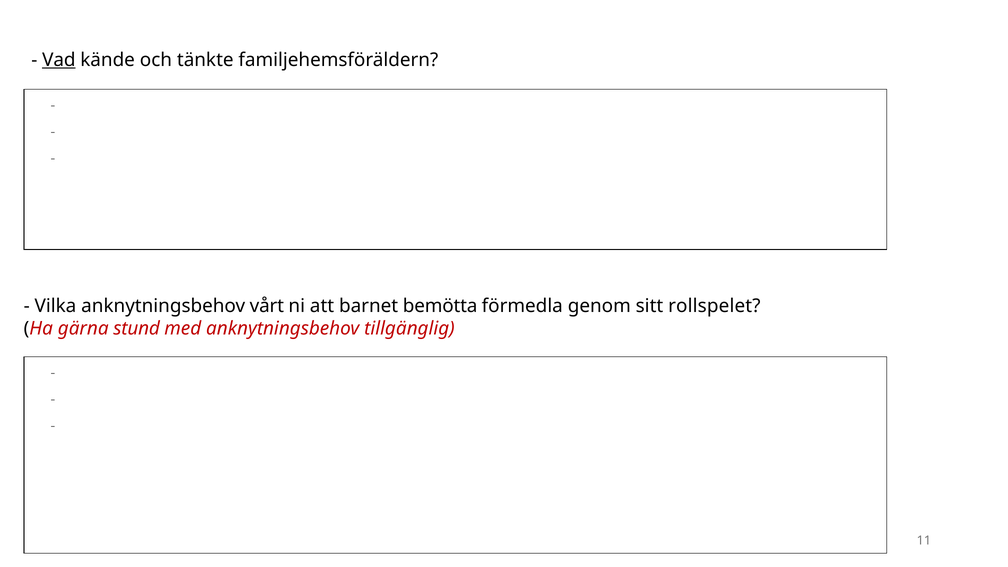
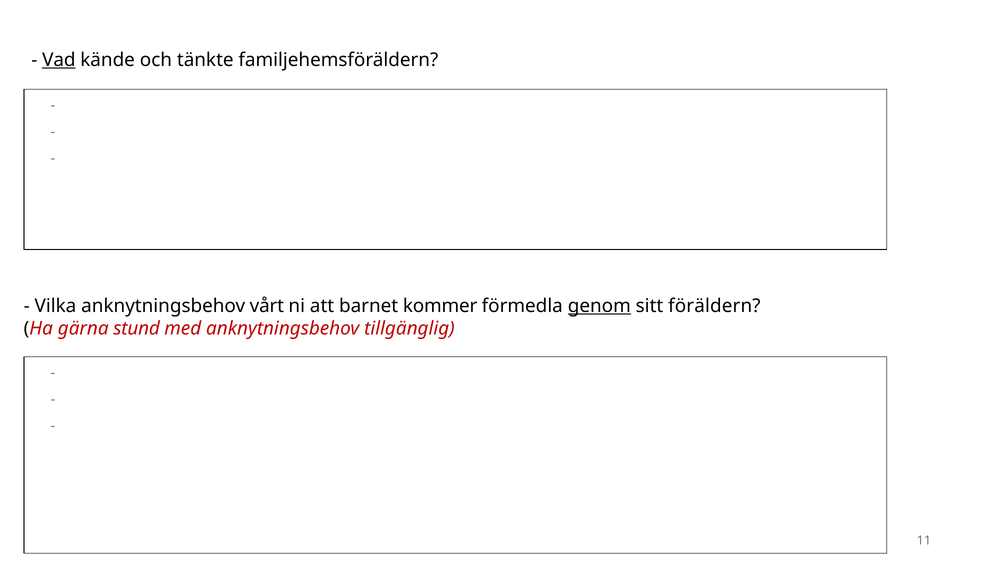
bemötta: bemötta -> kommer (440, 306)
genom underline: none -> present (599, 306)
rollspelet: rollspelet -> föräldern (714, 306)
